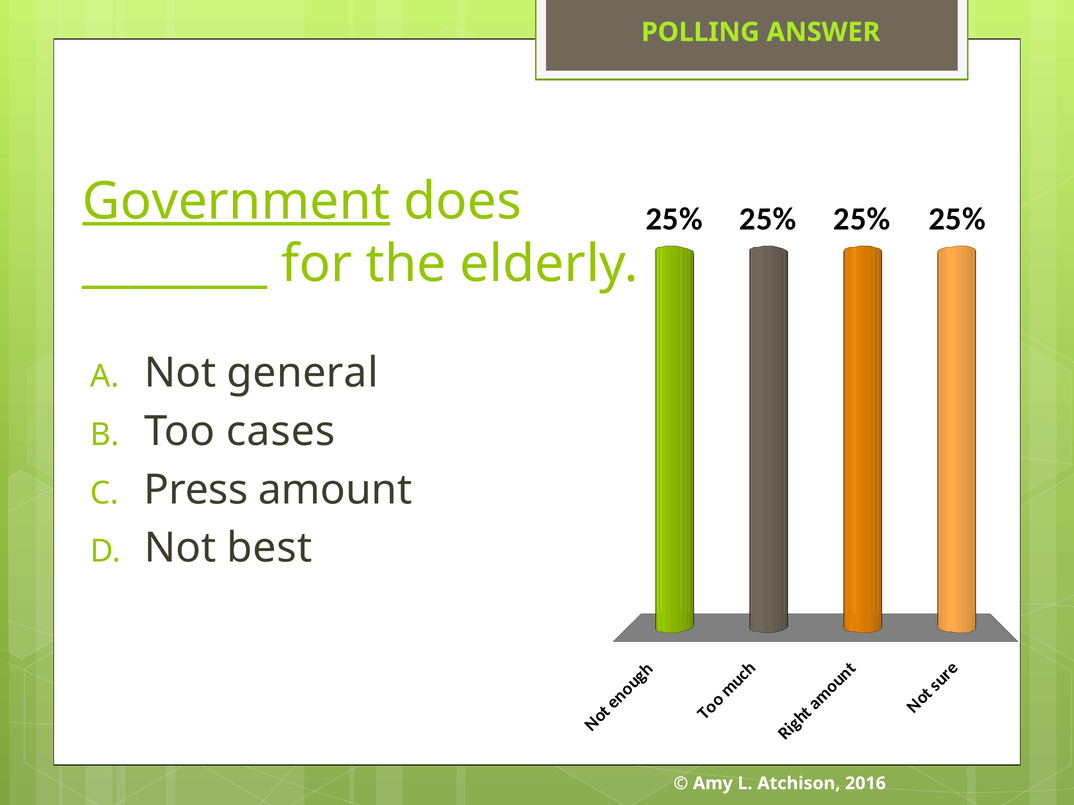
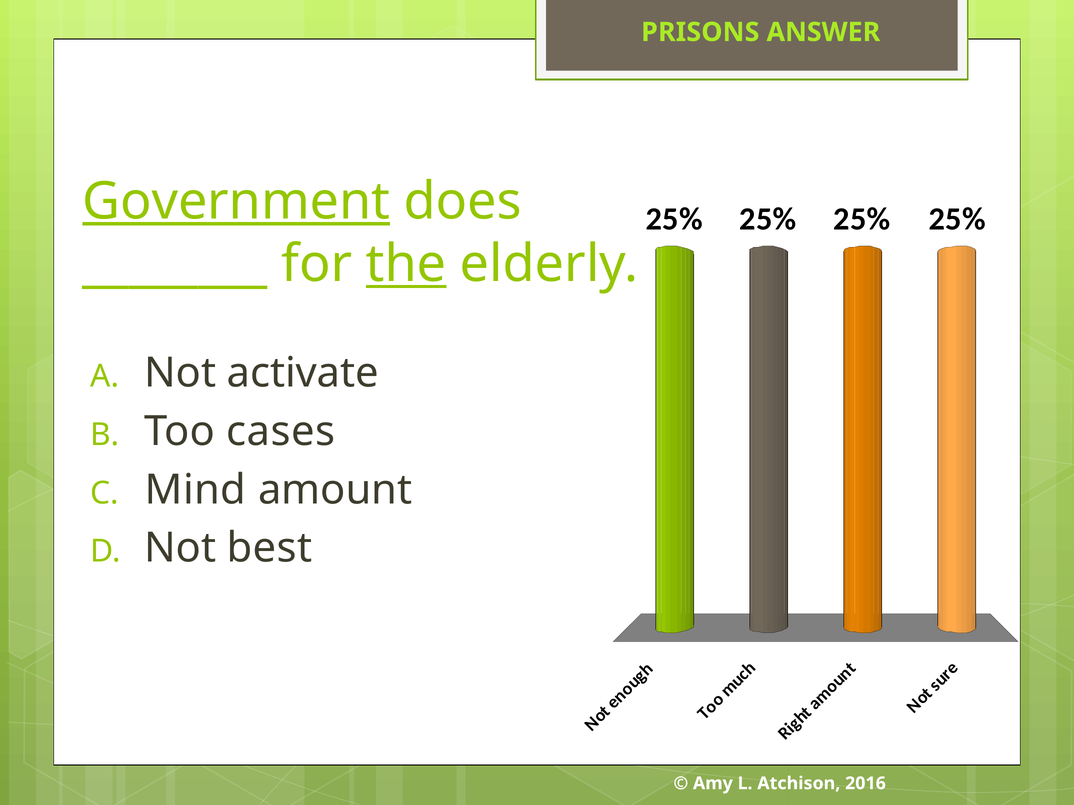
POLLING: POLLING -> PRISONS (700, 32)
the underline: none -> present (406, 264)
general: general -> activate (303, 373)
Press: Press -> Mind (195, 490)
